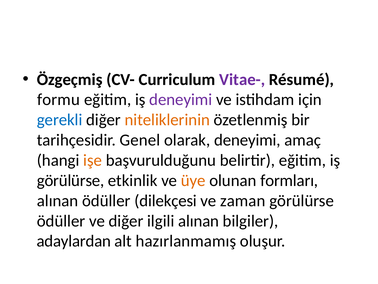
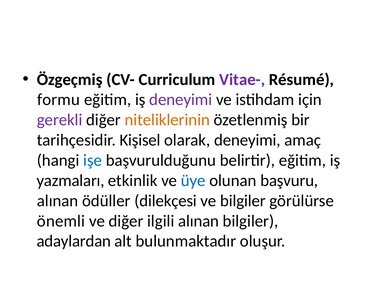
gerekli colour: blue -> purple (60, 120)
Genel: Genel -> Kişisel (140, 140)
işe colour: orange -> blue (93, 160)
görülürse: görülürse -> yazmaları (71, 180)
üye colour: orange -> blue (193, 180)
formları: formları -> başvuru (289, 180)
ve zaman: zaman -> bilgiler (243, 200)
ödüller: ödüller -> önemli (61, 221)
hazırlanmamış: hazırlanmamış -> bulunmaktadır (186, 241)
